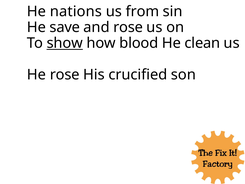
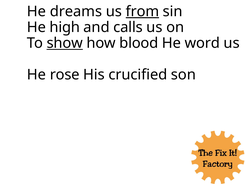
nations: nations -> dreams (76, 11)
from underline: none -> present (142, 11)
save: save -> high (65, 27)
and rose: rose -> calls (128, 27)
clean: clean -> word (202, 43)
